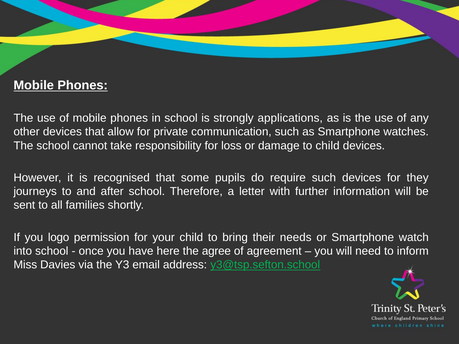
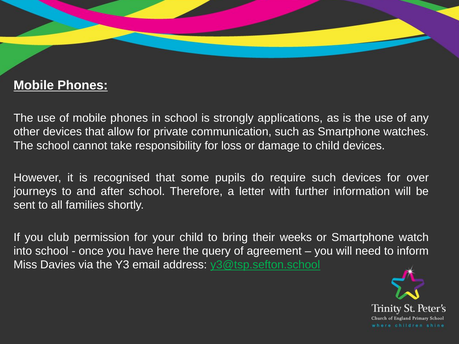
they: they -> over (418, 178)
logo: logo -> club (59, 237)
needs: needs -> weeks (296, 237)
agree: agree -> query (216, 251)
